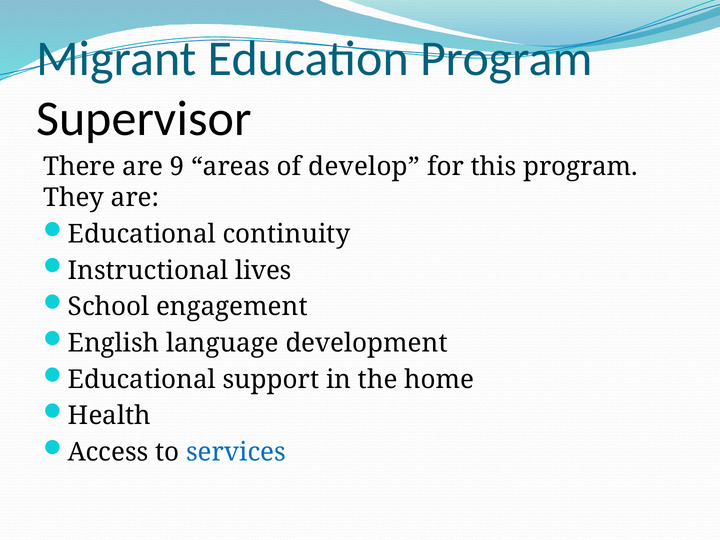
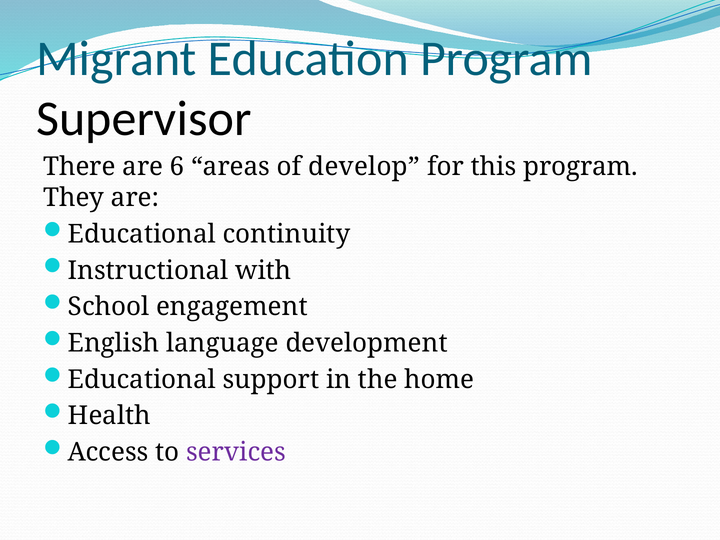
9: 9 -> 6 (177, 167)
lives: lives -> with (263, 270)
services colour: blue -> purple (236, 452)
